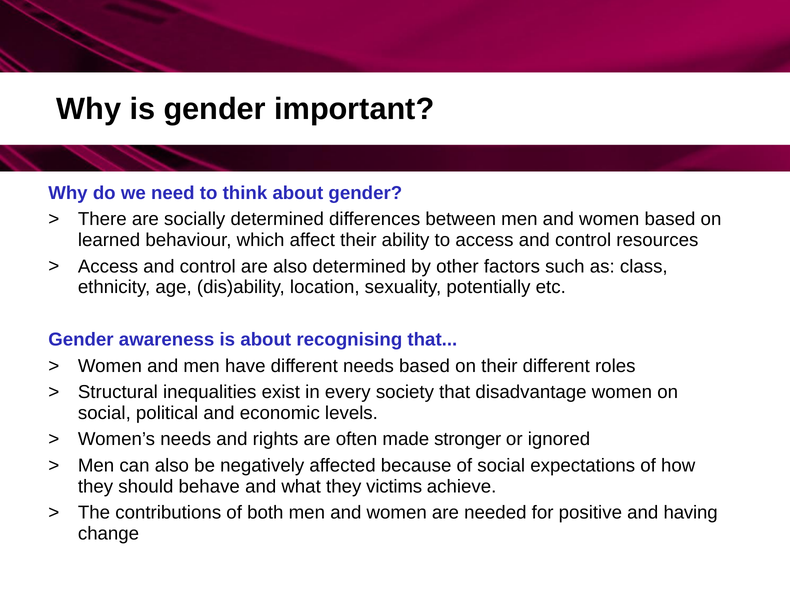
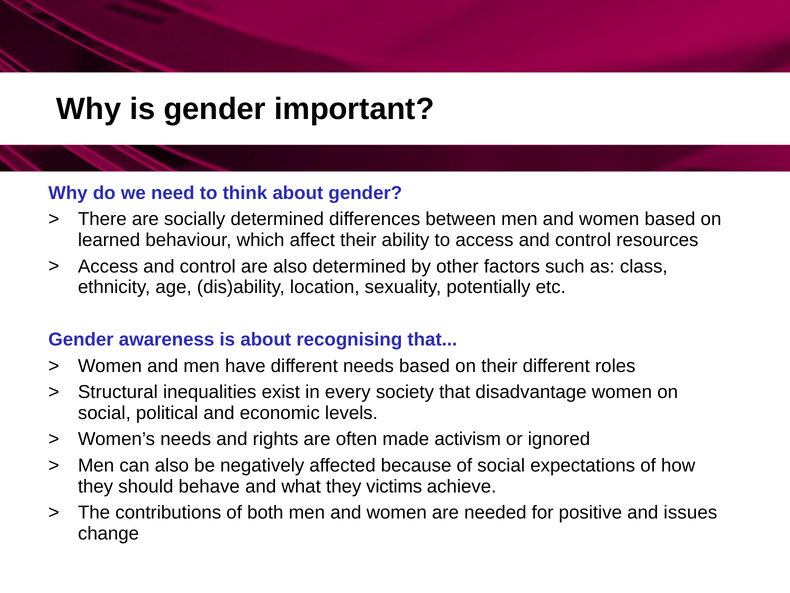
stronger: stronger -> activism (468, 439)
having: having -> issues (690, 512)
